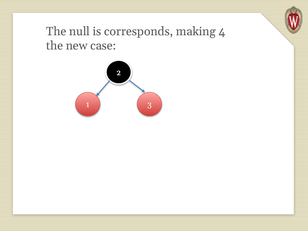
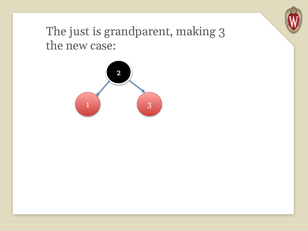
null: null -> just (79, 31)
corresponds: corresponds -> grandparent (139, 31)
making 4: 4 -> 3 (222, 31)
